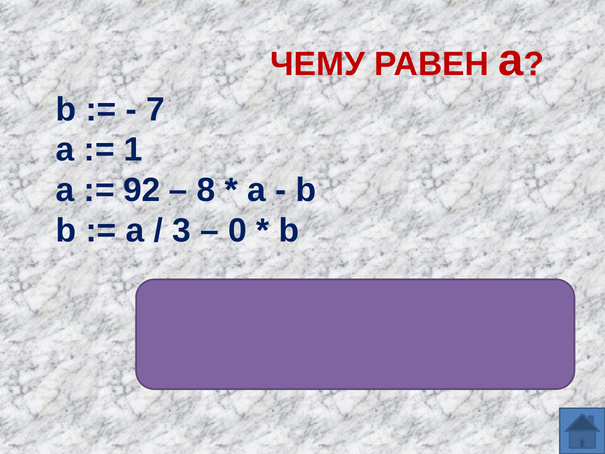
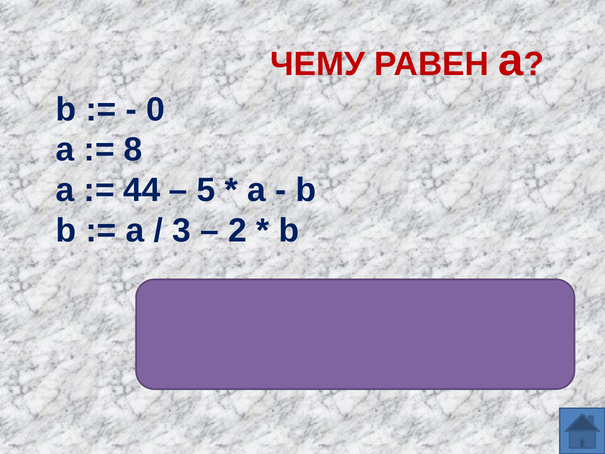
7: 7 -> 0 (156, 109)
1: 1 -> 8 (133, 150)
92: 92 -> 44 (142, 190)
8: 8 -> 5 (206, 190)
0: 0 -> 2 (238, 230)
